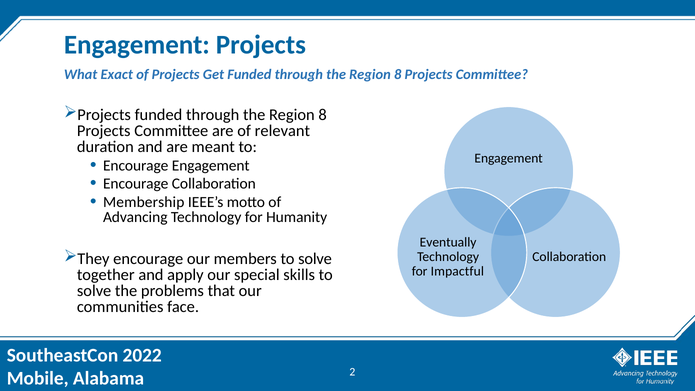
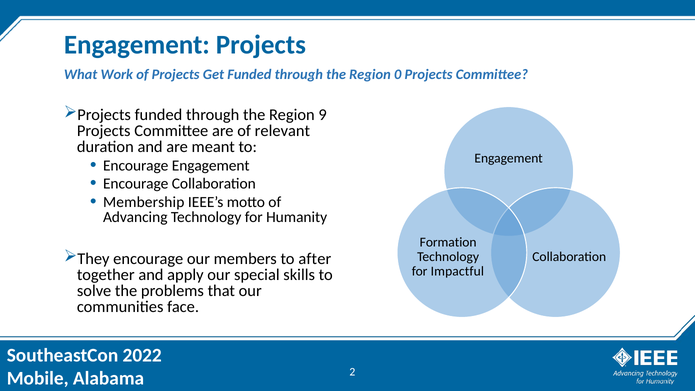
Exact: Exact -> Work (117, 74)
8: 8 -> 0 (398, 74)
8: 8 -> 9 (323, 115)
Eventually: Eventually -> Formation (448, 242)
members to solve: solve -> after (315, 259)
